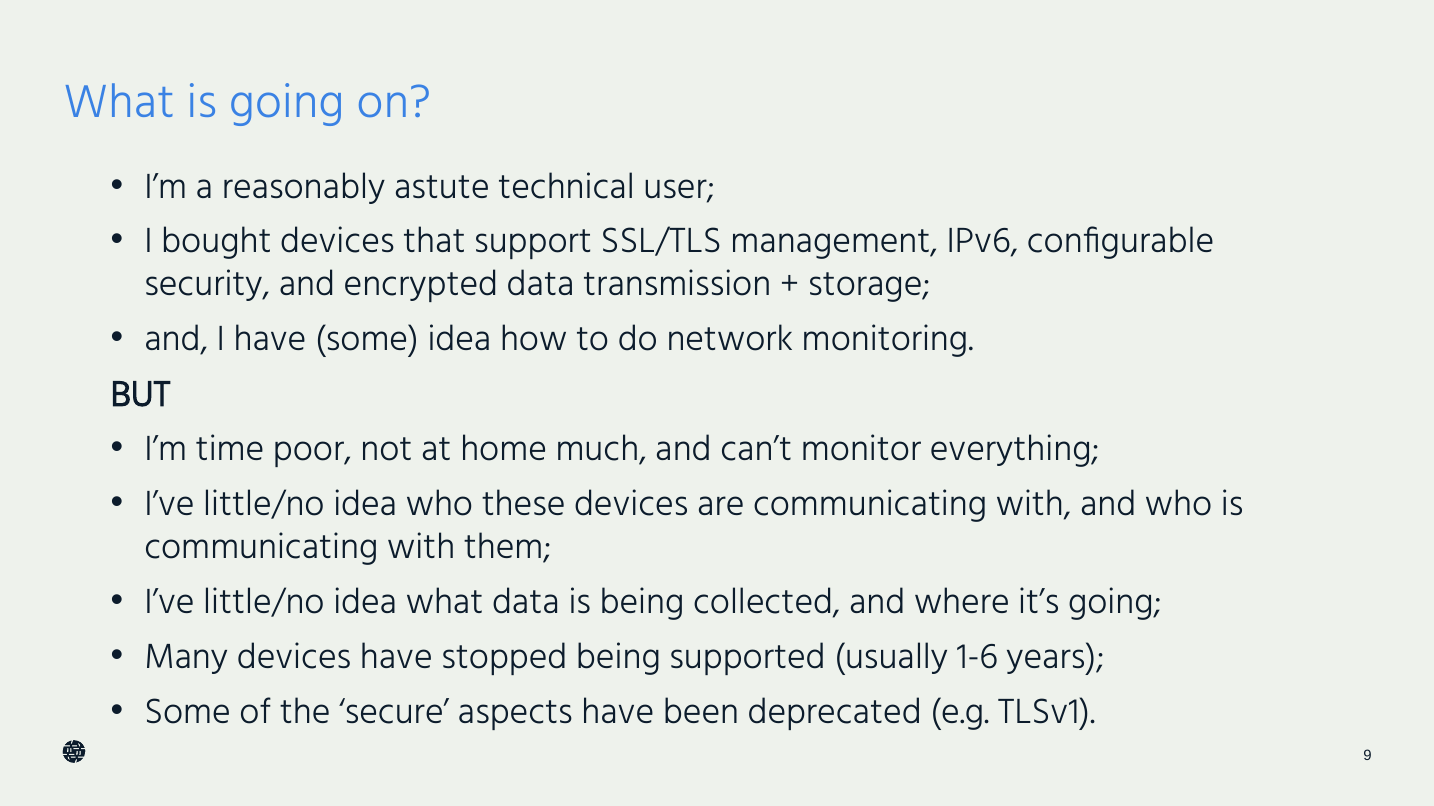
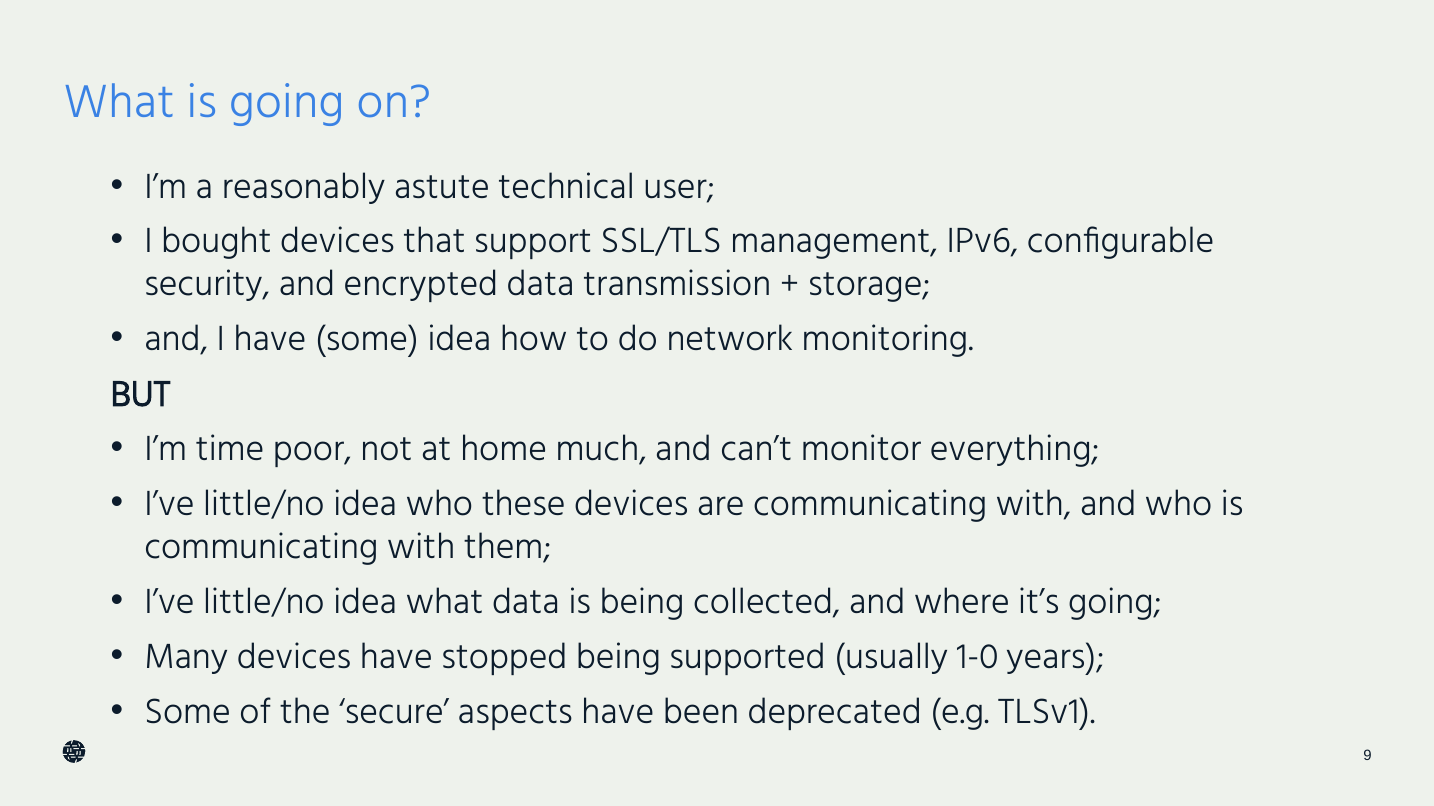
1-6: 1-6 -> 1-0 (977, 657)
